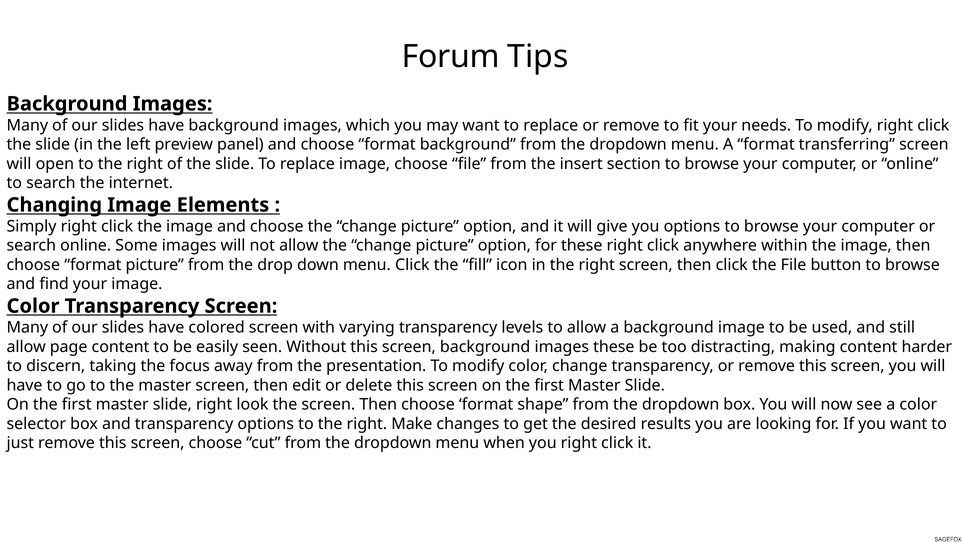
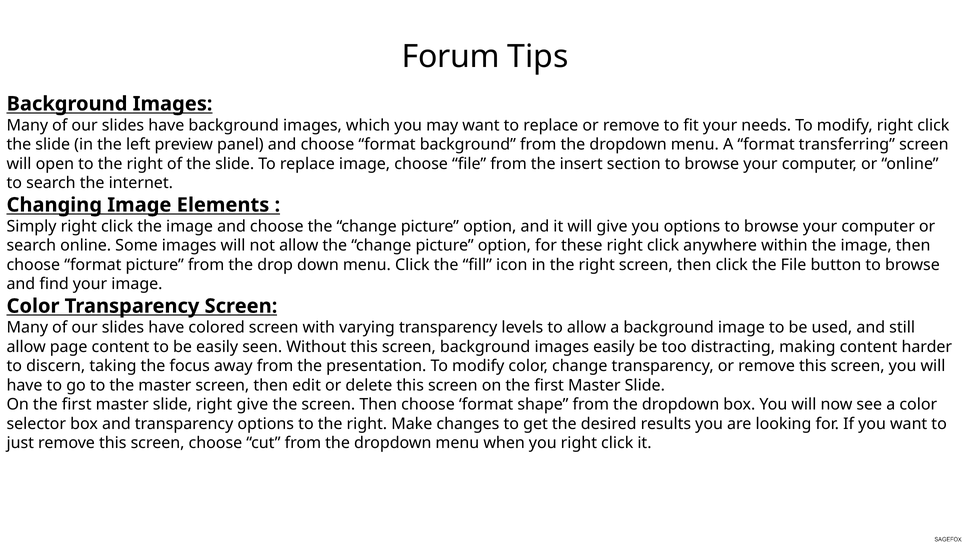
images these: these -> easily (614, 347)
right look: look -> give (252, 404)
